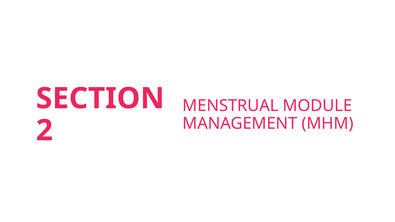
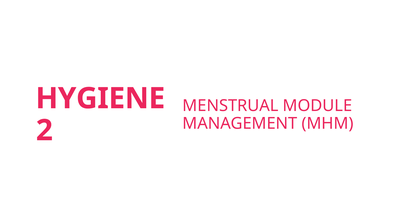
SECTION: SECTION -> HYGIENE (100, 99)
